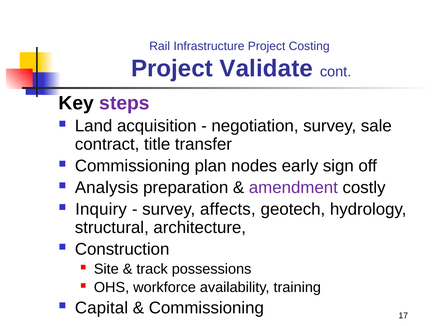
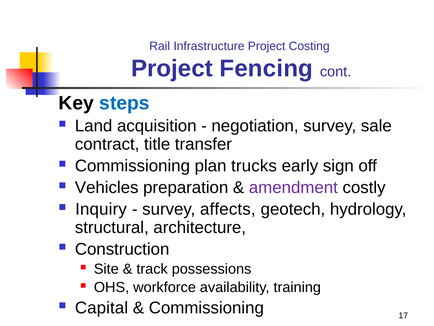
Validate: Validate -> Fencing (266, 69)
steps colour: purple -> blue (124, 103)
nodes: nodes -> trucks (254, 166)
Analysis: Analysis -> Vehicles (107, 187)
